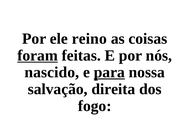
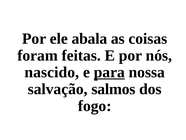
reino: reino -> abala (89, 39)
foram underline: present -> none (38, 55)
direita: direita -> salmos (113, 89)
